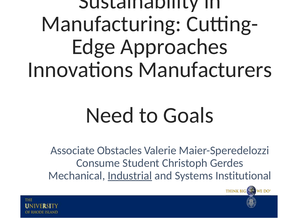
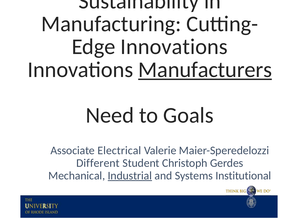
Approaches: Approaches -> Innovations (174, 47)
Manufacturers underline: none -> present (205, 69)
Obstacles: Obstacles -> Electrical (119, 150)
Consume: Consume -> Different (98, 163)
